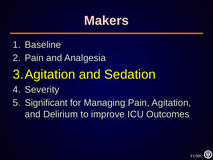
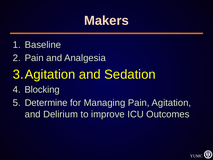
Severity: Severity -> Blocking (42, 89)
Significant: Significant -> Determine (46, 103)
